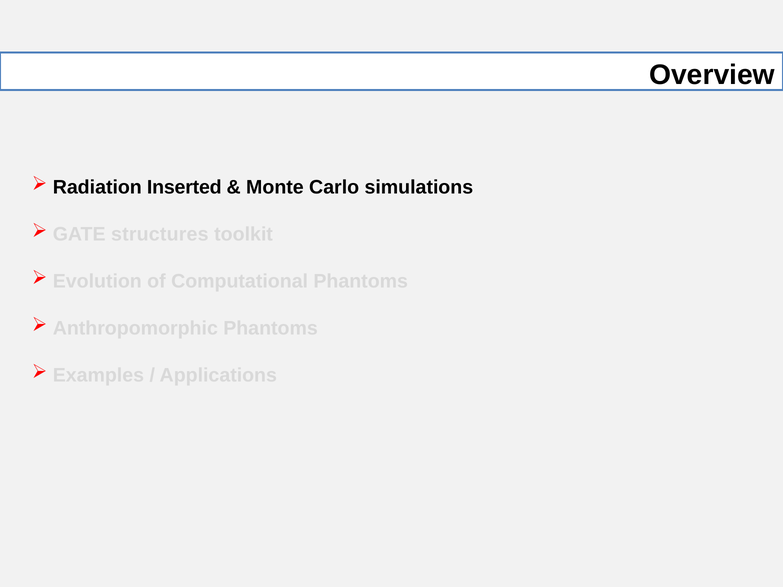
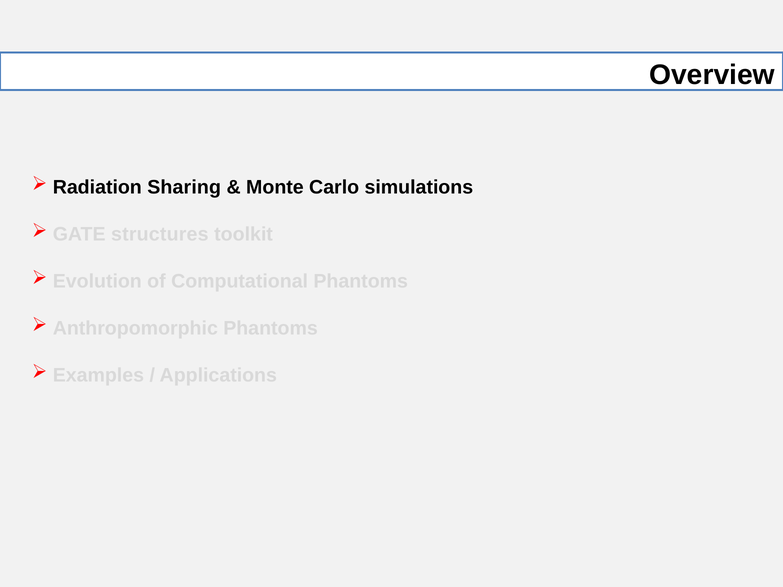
Inserted: Inserted -> Sharing (184, 187)
